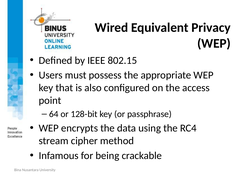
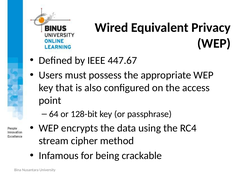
802.15: 802.15 -> 447.67 (122, 60)
